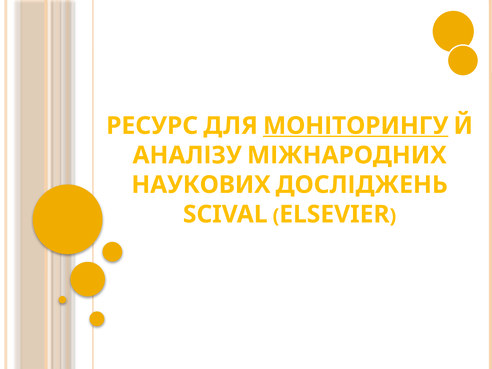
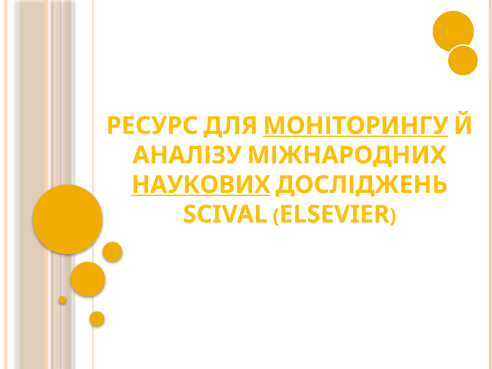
НАУКОВИХ underline: none -> present (201, 185)
